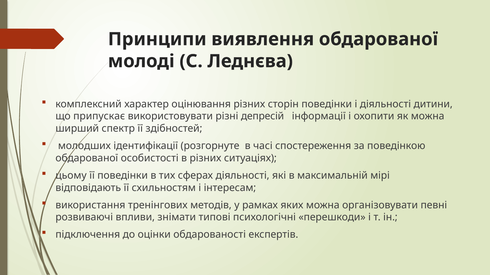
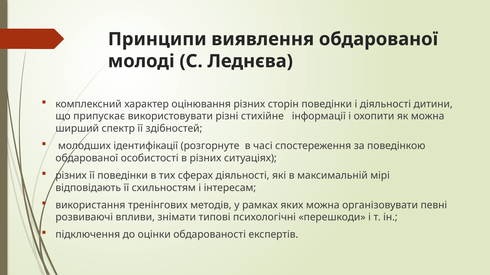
депресій: депресій -> стихійне (262, 117)
цьому: цьому -> різних (71, 176)
